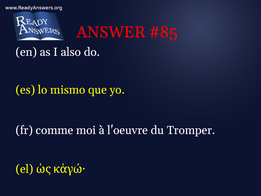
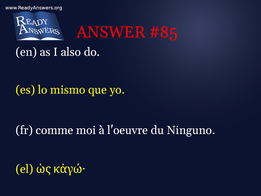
Tromper: Tromper -> Ninguno (191, 130)
